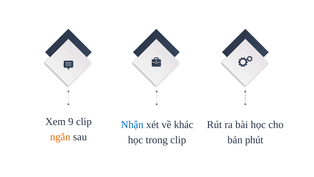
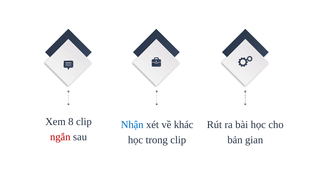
9: 9 -> 8 (71, 121)
ngắn colour: orange -> red (60, 137)
phút: phút -> gian (254, 140)
